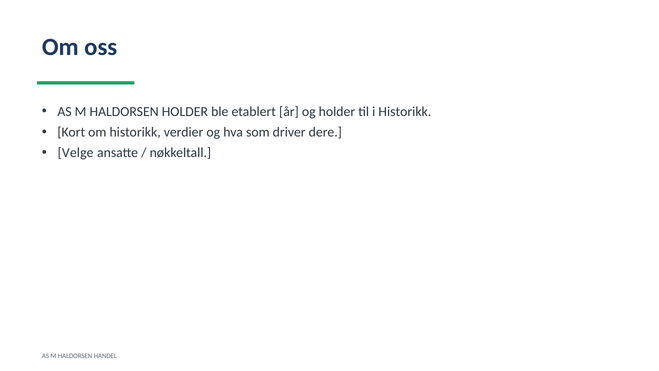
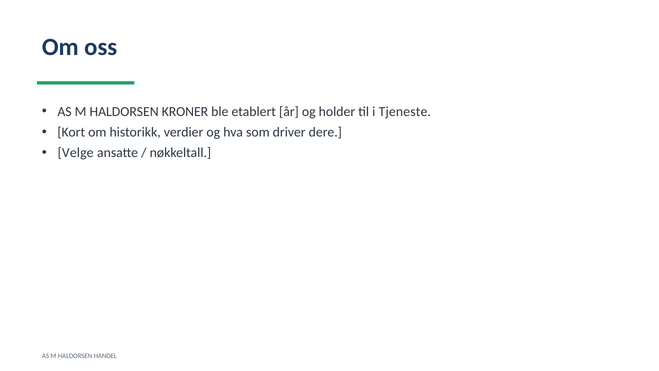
HALDORSEN HOLDER: HOLDER -> KRONER (185, 112)
i Historikk: Historikk -> Tjeneste (405, 112)
